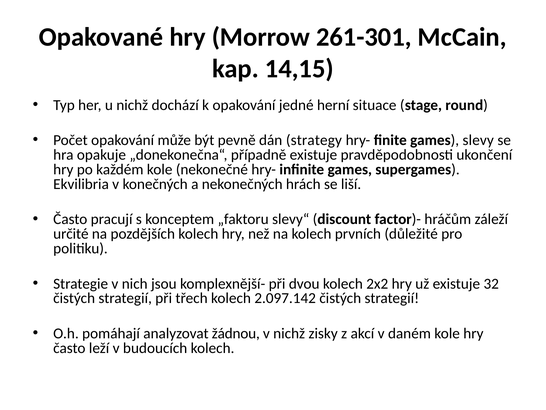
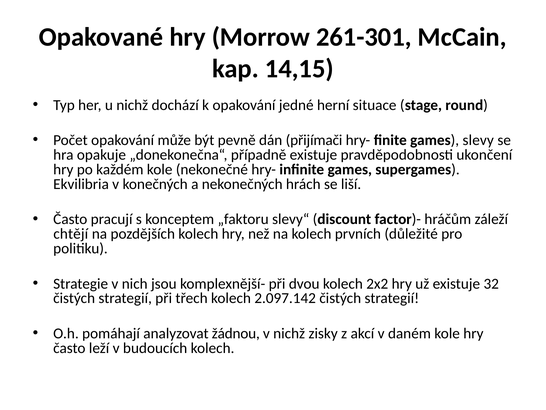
strategy: strategy -> přijímači (314, 140)
určité: určité -> chtějí (71, 234)
